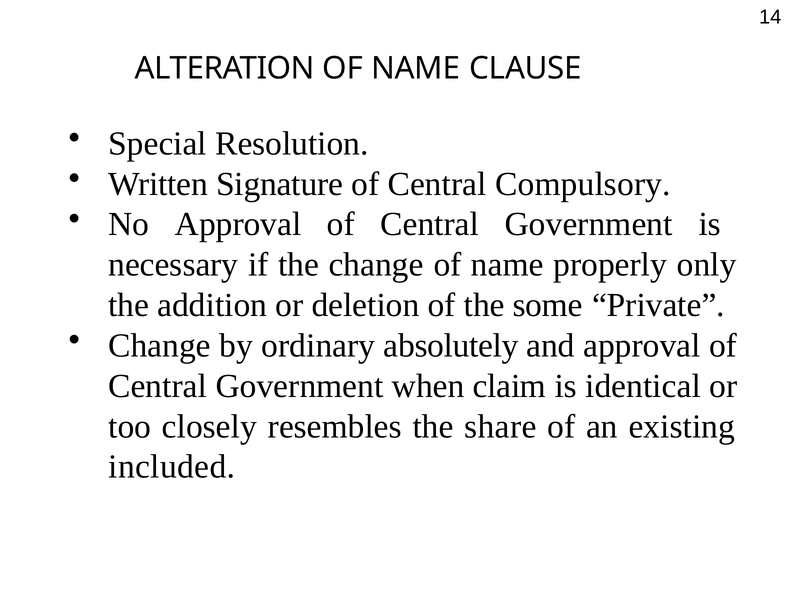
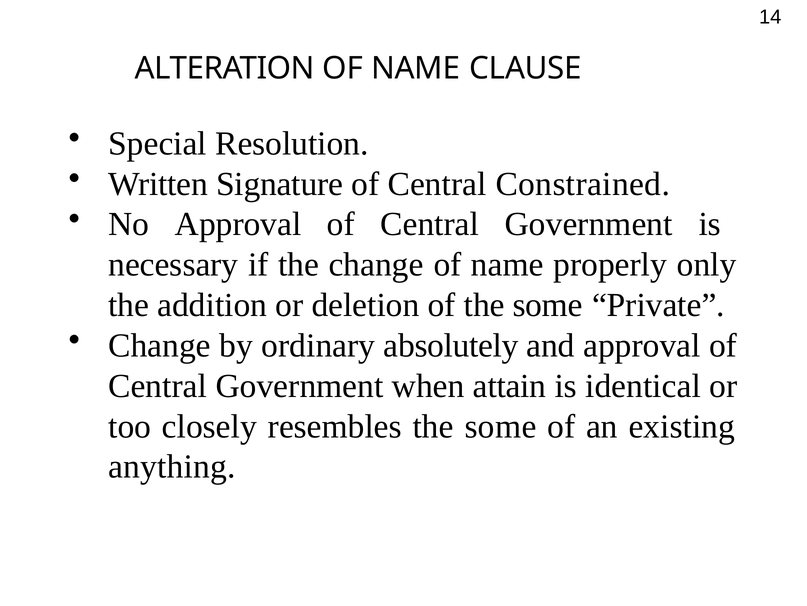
Compulsory: Compulsory -> Constrained (583, 184)
claim: claim -> attain (510, 386)
resembles the share: share -> some (500, 426)
included: included -> anything (172, 466)
